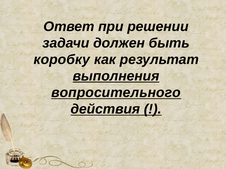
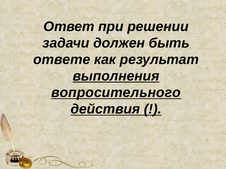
коробку: коробку -> ответе (62, 60)
